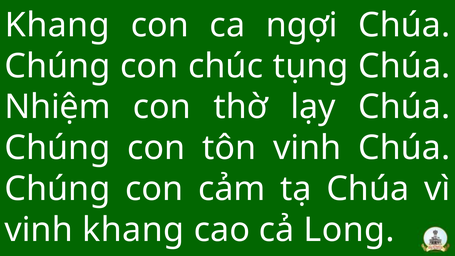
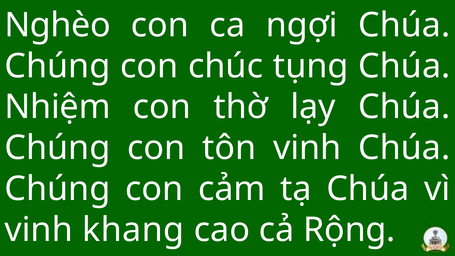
Khang: Khang -> Nghèo (58, 25)
Long: Long -> Rộng (349, 230)
